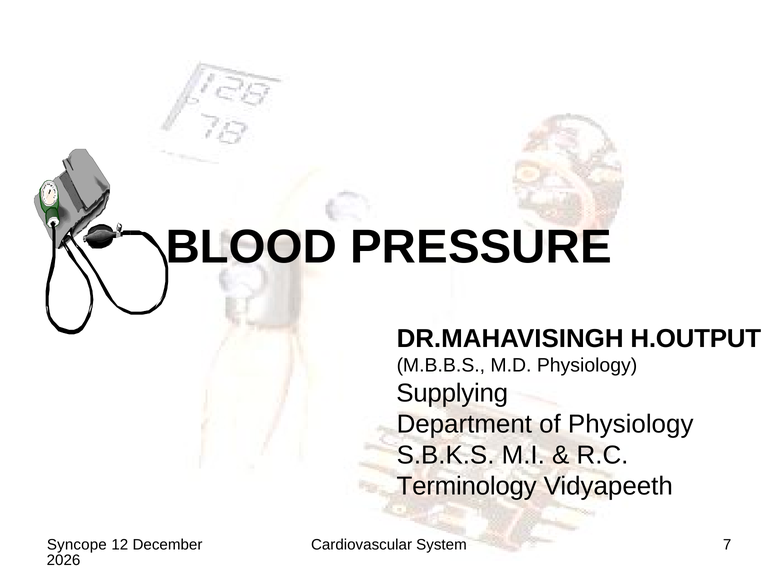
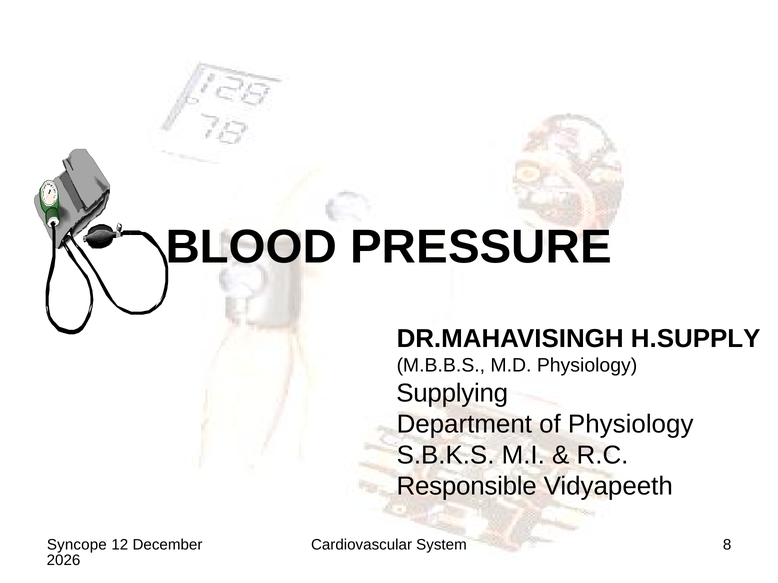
H.OUTPUT: H.OUTPUT -> H.SUPPLY (696, 339)
Terminology: Terminology -> Responsible (467, 487)
7: 7 -> 8 (727, 545)
